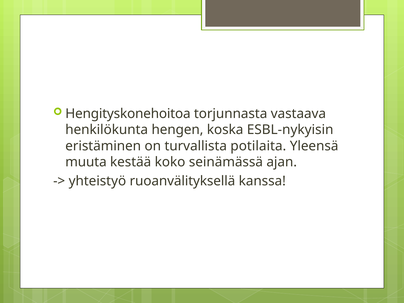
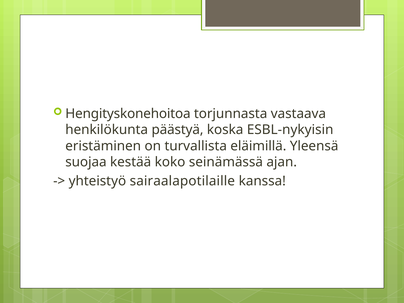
hengen: hengen -> päästyä (177, 130)
potilaita: potilaita -> eläimillä (258, 146)
muuta: muuta -> suojaa (86, 162)
ruoanvälityksellä: ruoanvälityksellä -> sairaalapotilaille (182, 181)
